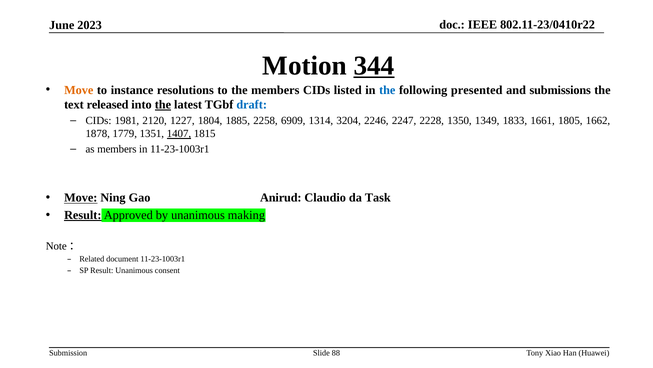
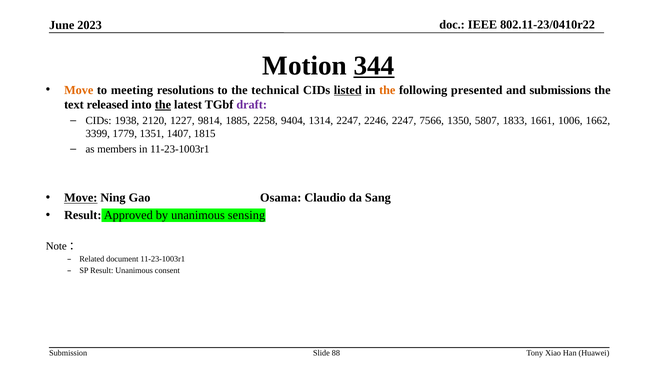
instance: instance -> meeting (132, 90)
the members: members -> technical (275, 90)
listed underline: none -> present (348, 90)
the colour: blue -> orange (387, 90)
draft colour: blue -> purple (252, 105)
1981: 1981 -> 1938 (127, 120)
1804: 1804 -> 9814 (210, 120)
6909: 6909 -> 9404 (293, 120)
1314 3204: 3204 -> 2247 (349, 120)
2228: 2228 -> 7566 (432, 120)
1349: 1349 -> 5807 (487, 120)
1805: 1805 -> 1006 (570, 120)
1878: 1878 -> 3399 (98, 134)
1407 underline: present -> none (179, 134)
Anirud: Anirud -> Osama (281, 198)
Task: Task -> Sang (378, 198)
Result underline: present -> none (83, 215)
making: making -> sensing (246, 215)
